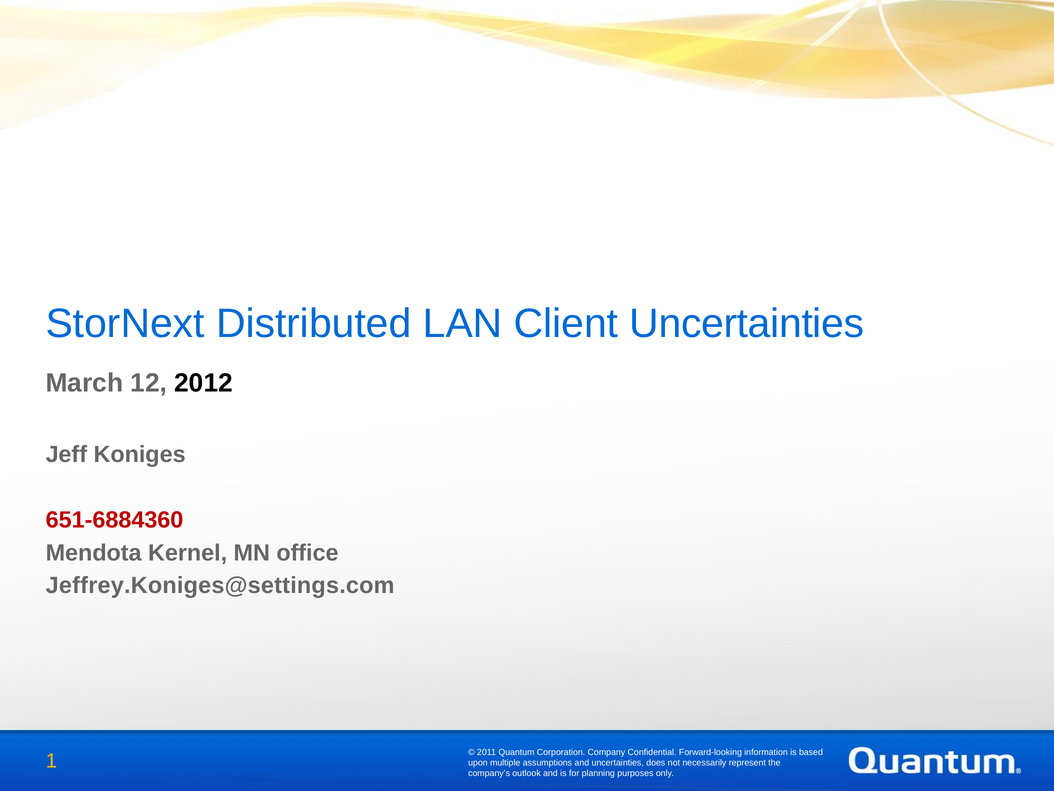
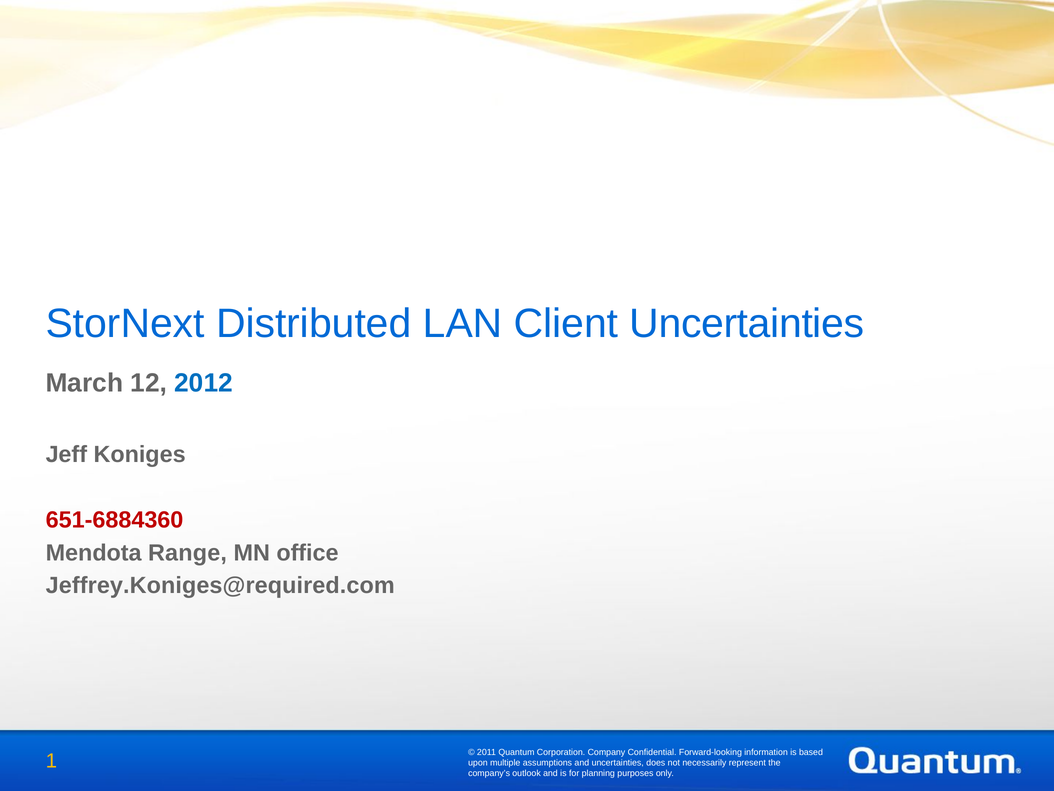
2012 colour: black -> blue (204, 383)
Kernel: Kernel -> Range (187, 553)
Jeffrey.Koniges@settings.com: Jeffrey.Koniges@settings.com -> Jeffrey.Koniges@required.com (220, 585)
